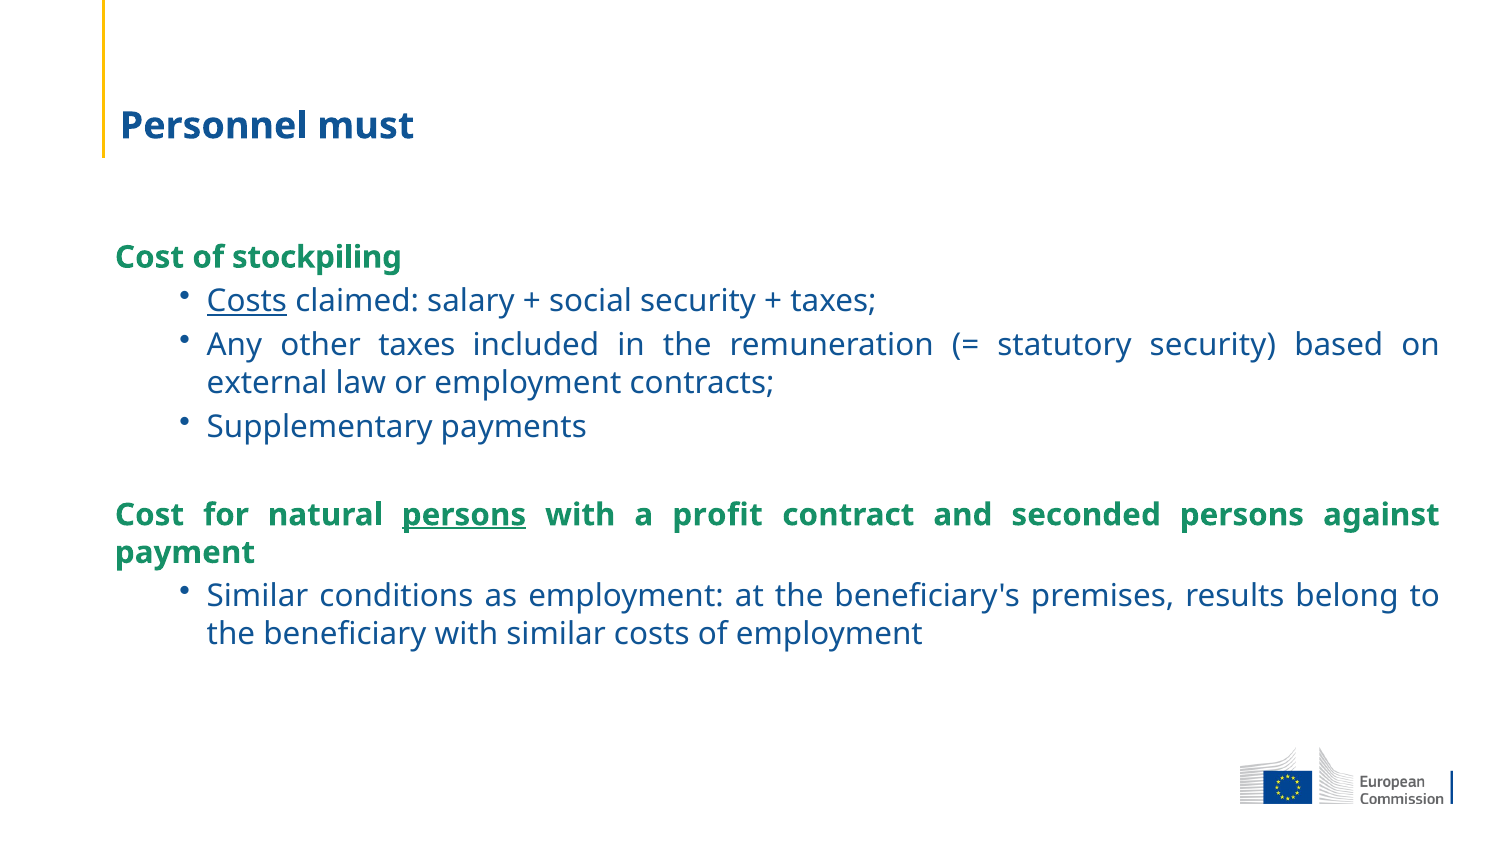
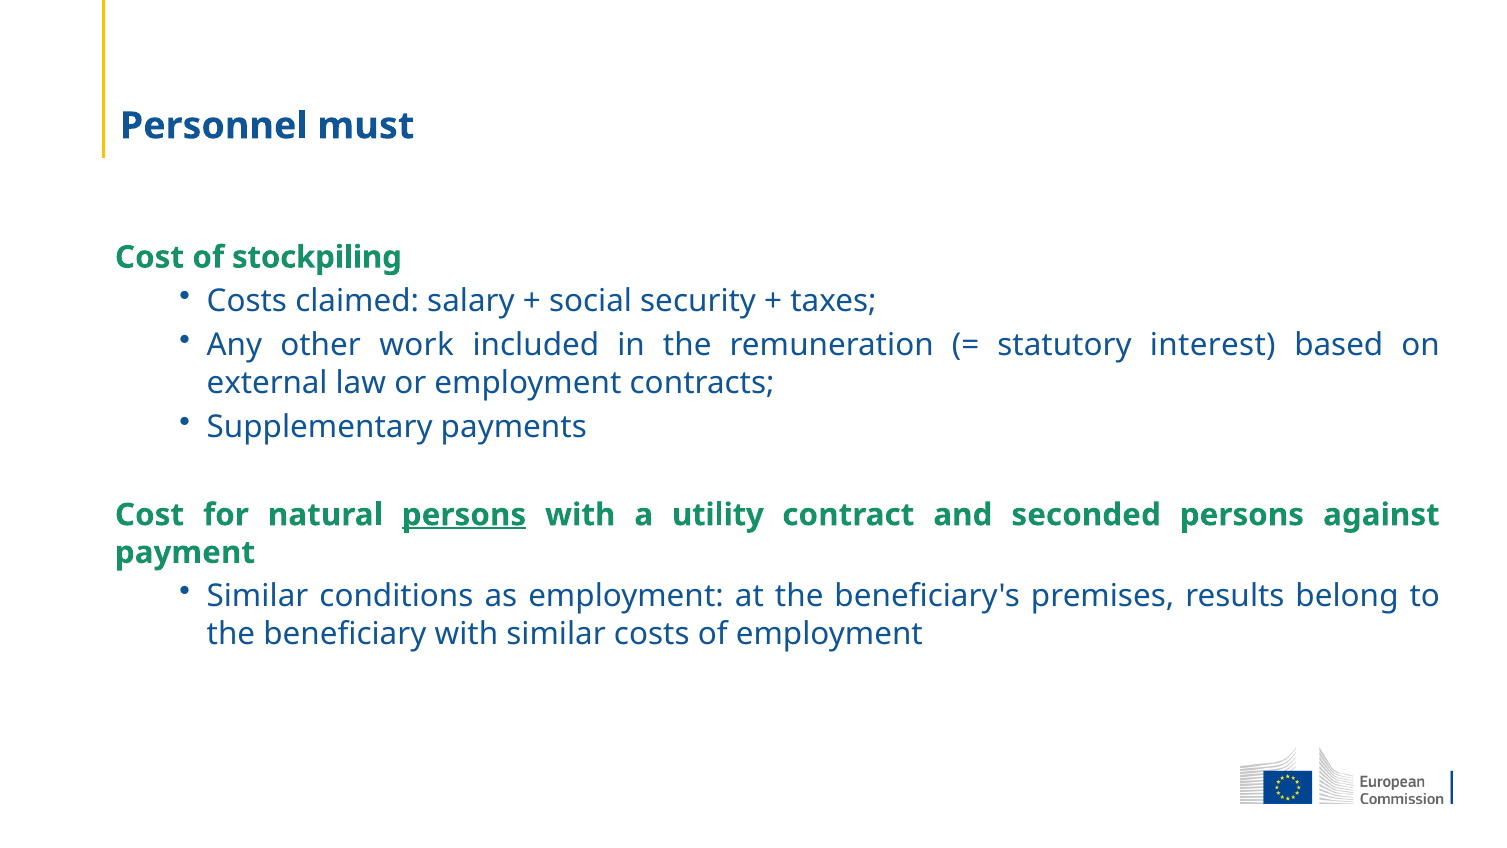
Costs underline: present -> none (247, 301)
other taxes: taxes -> work (417, 345)
statutory security: security -> interest (1213, 345)
profit: profit -> utility (718, 515)
